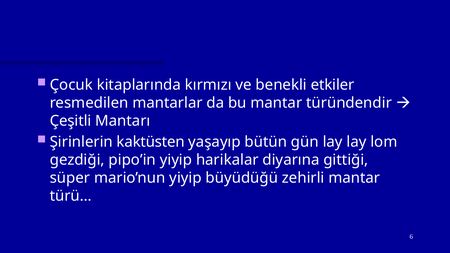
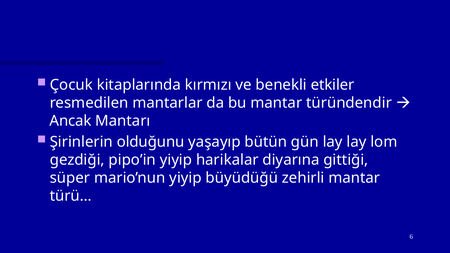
Çeşitli: Çeşitli -> Ancak (71, 121)
kaktüsten: kaktüsten -> olduğunu (151, 142)
